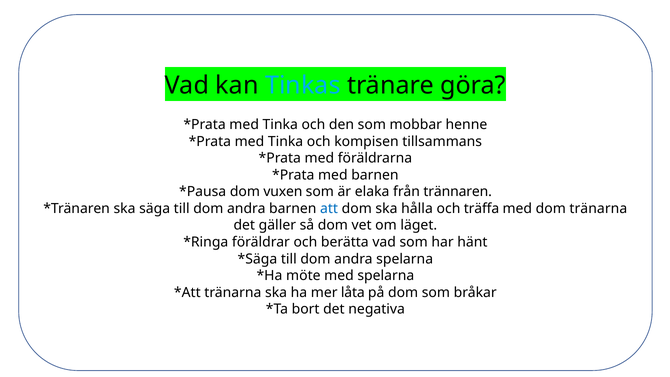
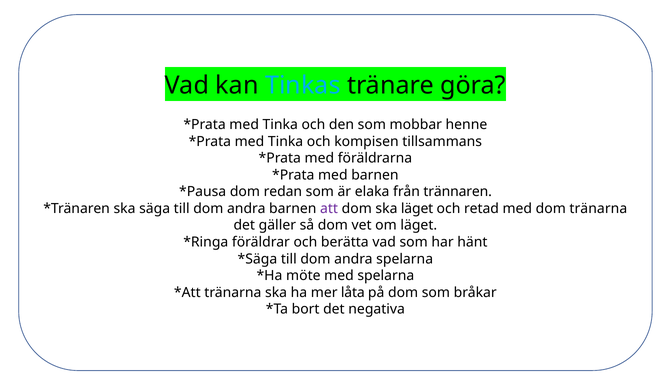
vuxen: vuxen -> redan (283, 192)
att colour: blue -> purple (329, 209)
ska hålla: hålla -> läget (417, 209)
träffa: träffa -> retad (481, 209)
